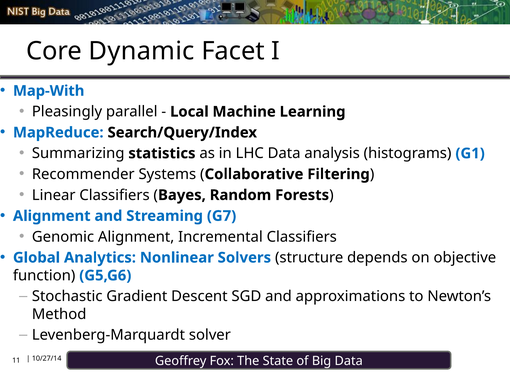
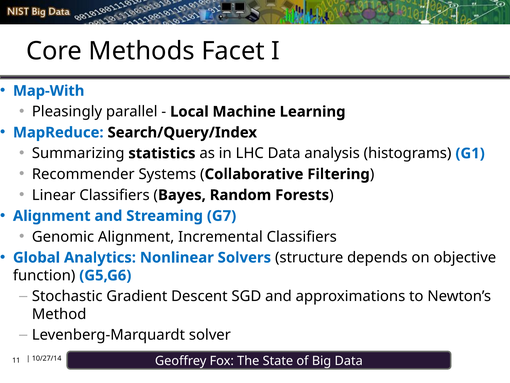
Dynamic: Dynamic -> Methods (142, 51)
